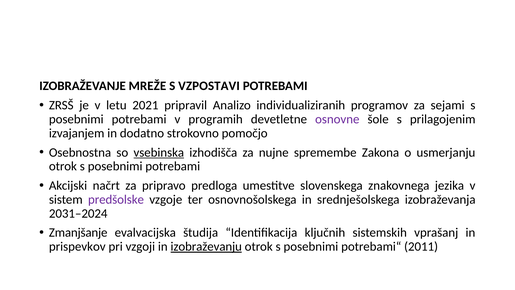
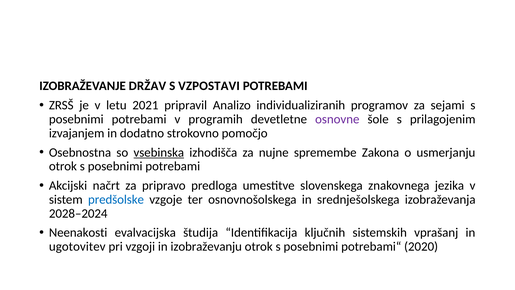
MREŽE: MREŽE -> DRŽAV (147, 86)
predšolske colour: purple -> blue (116, 199)
2031–2024: 2031–2024 -> 2028–2024 (78, 213)
Zmanjšanje: Zmanjšanje -> Neenakosti (78, 232)
prispevkov: prispevkov -> ugotovitev (77, 246)
izobraževanju underline: present -> none (206, 246)
2011: 2011 -> 2020 (421, 246)
